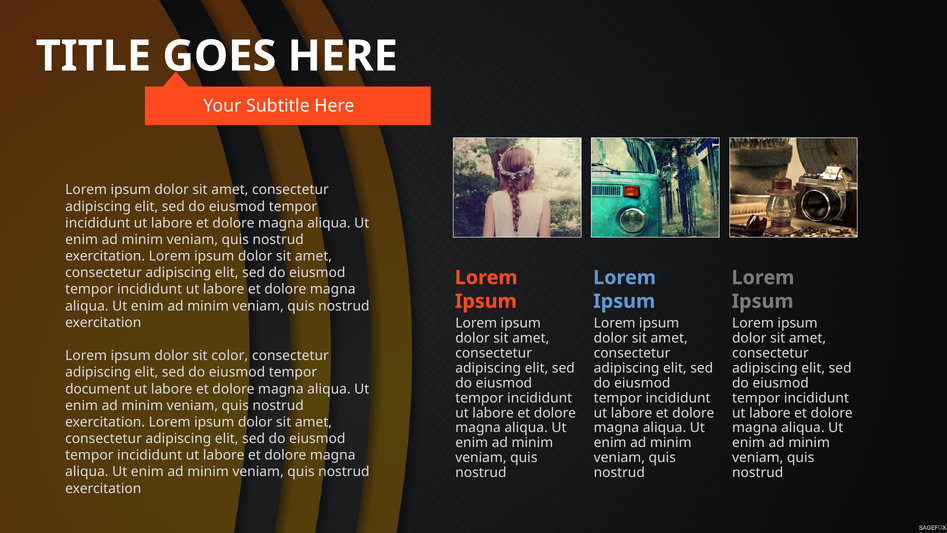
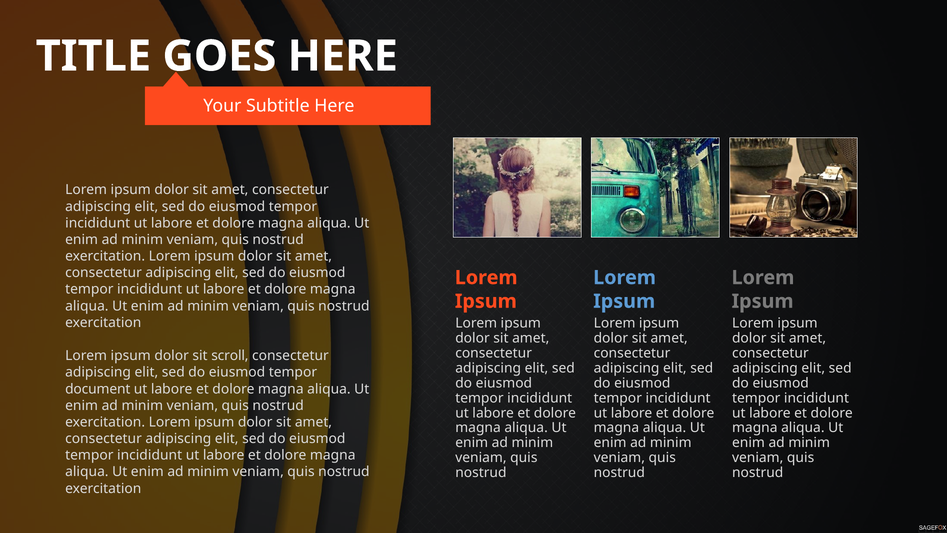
color: color -> scroll (230, 356)
